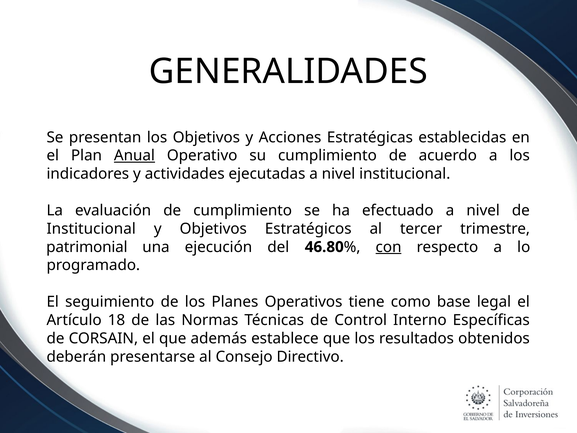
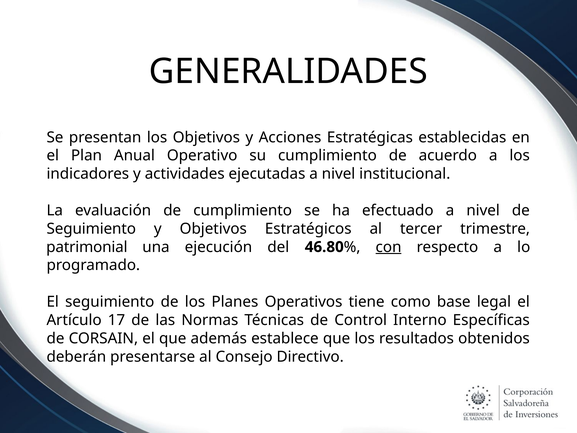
Anual underline: present -> none (134, 156)
Institucional: Institucional -> Seguimiento (91, 229)
18: 18 -> 17 (116, 320)
